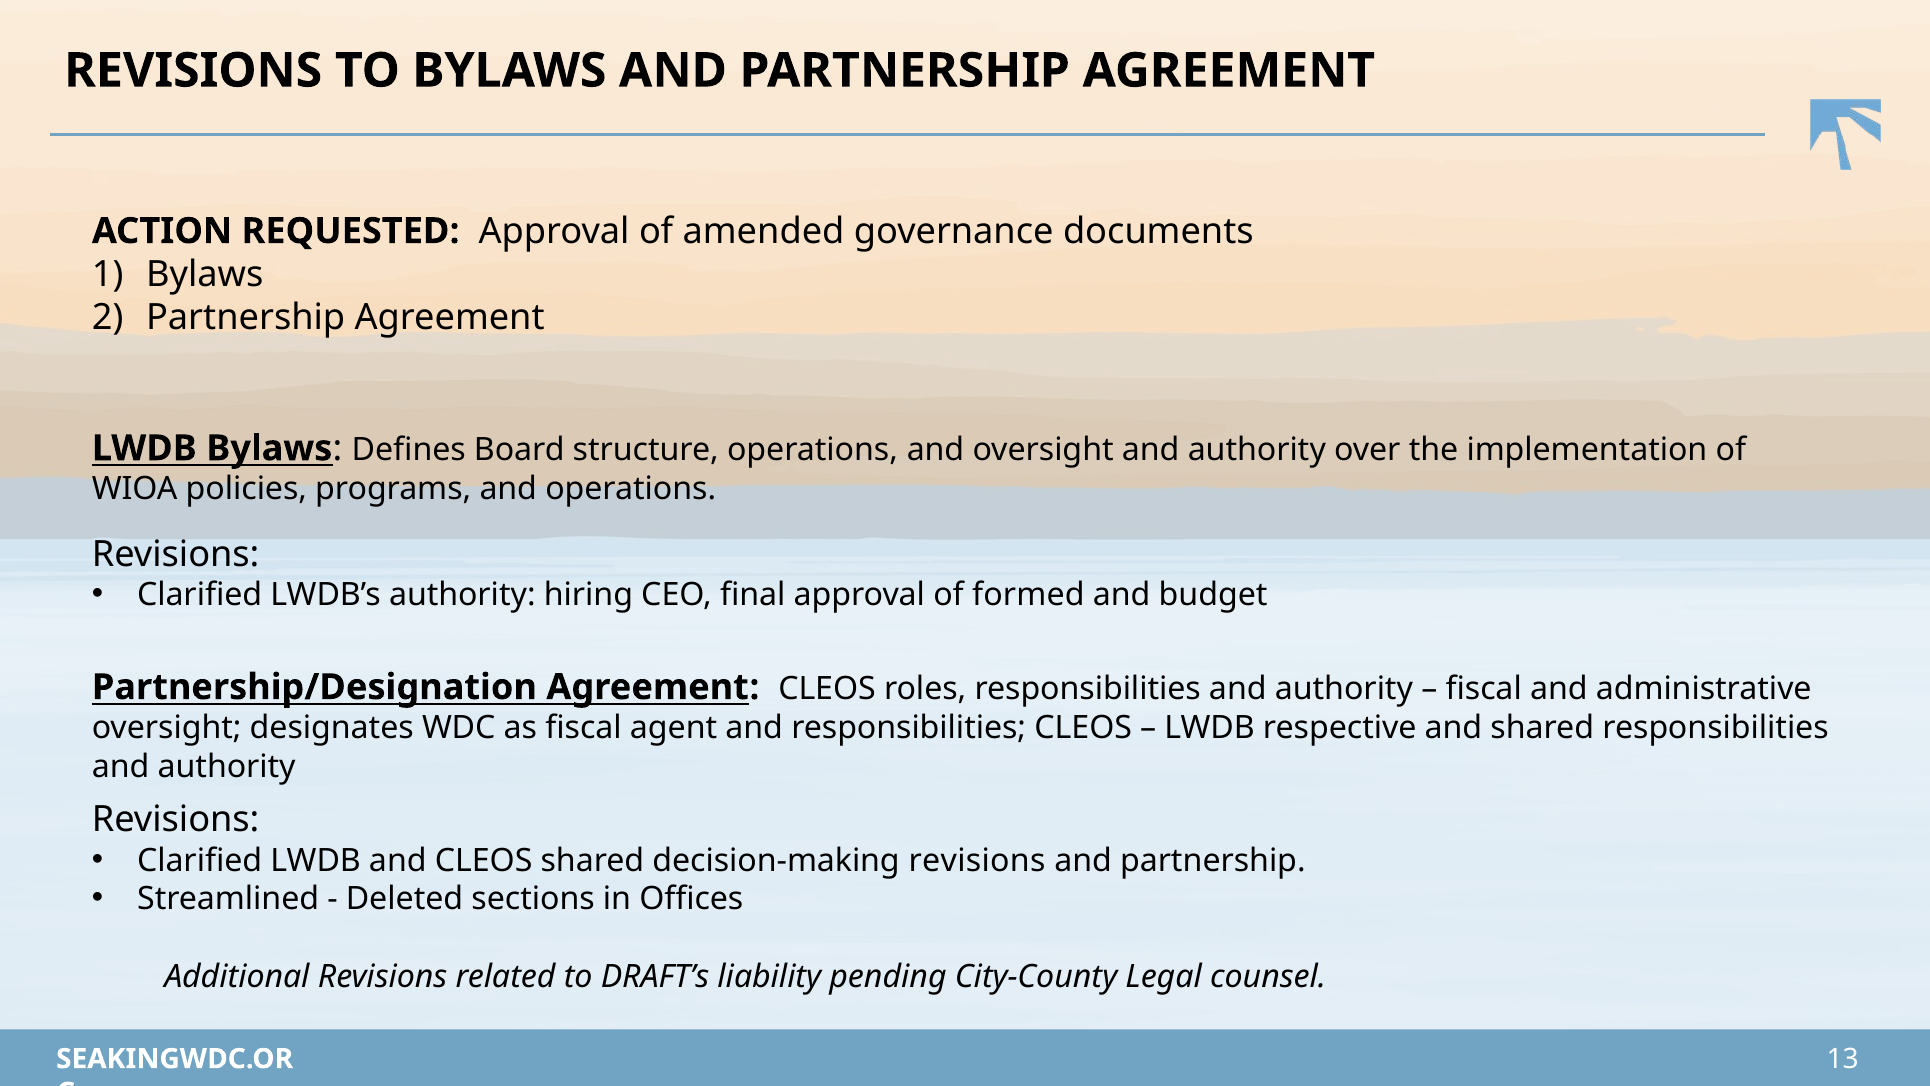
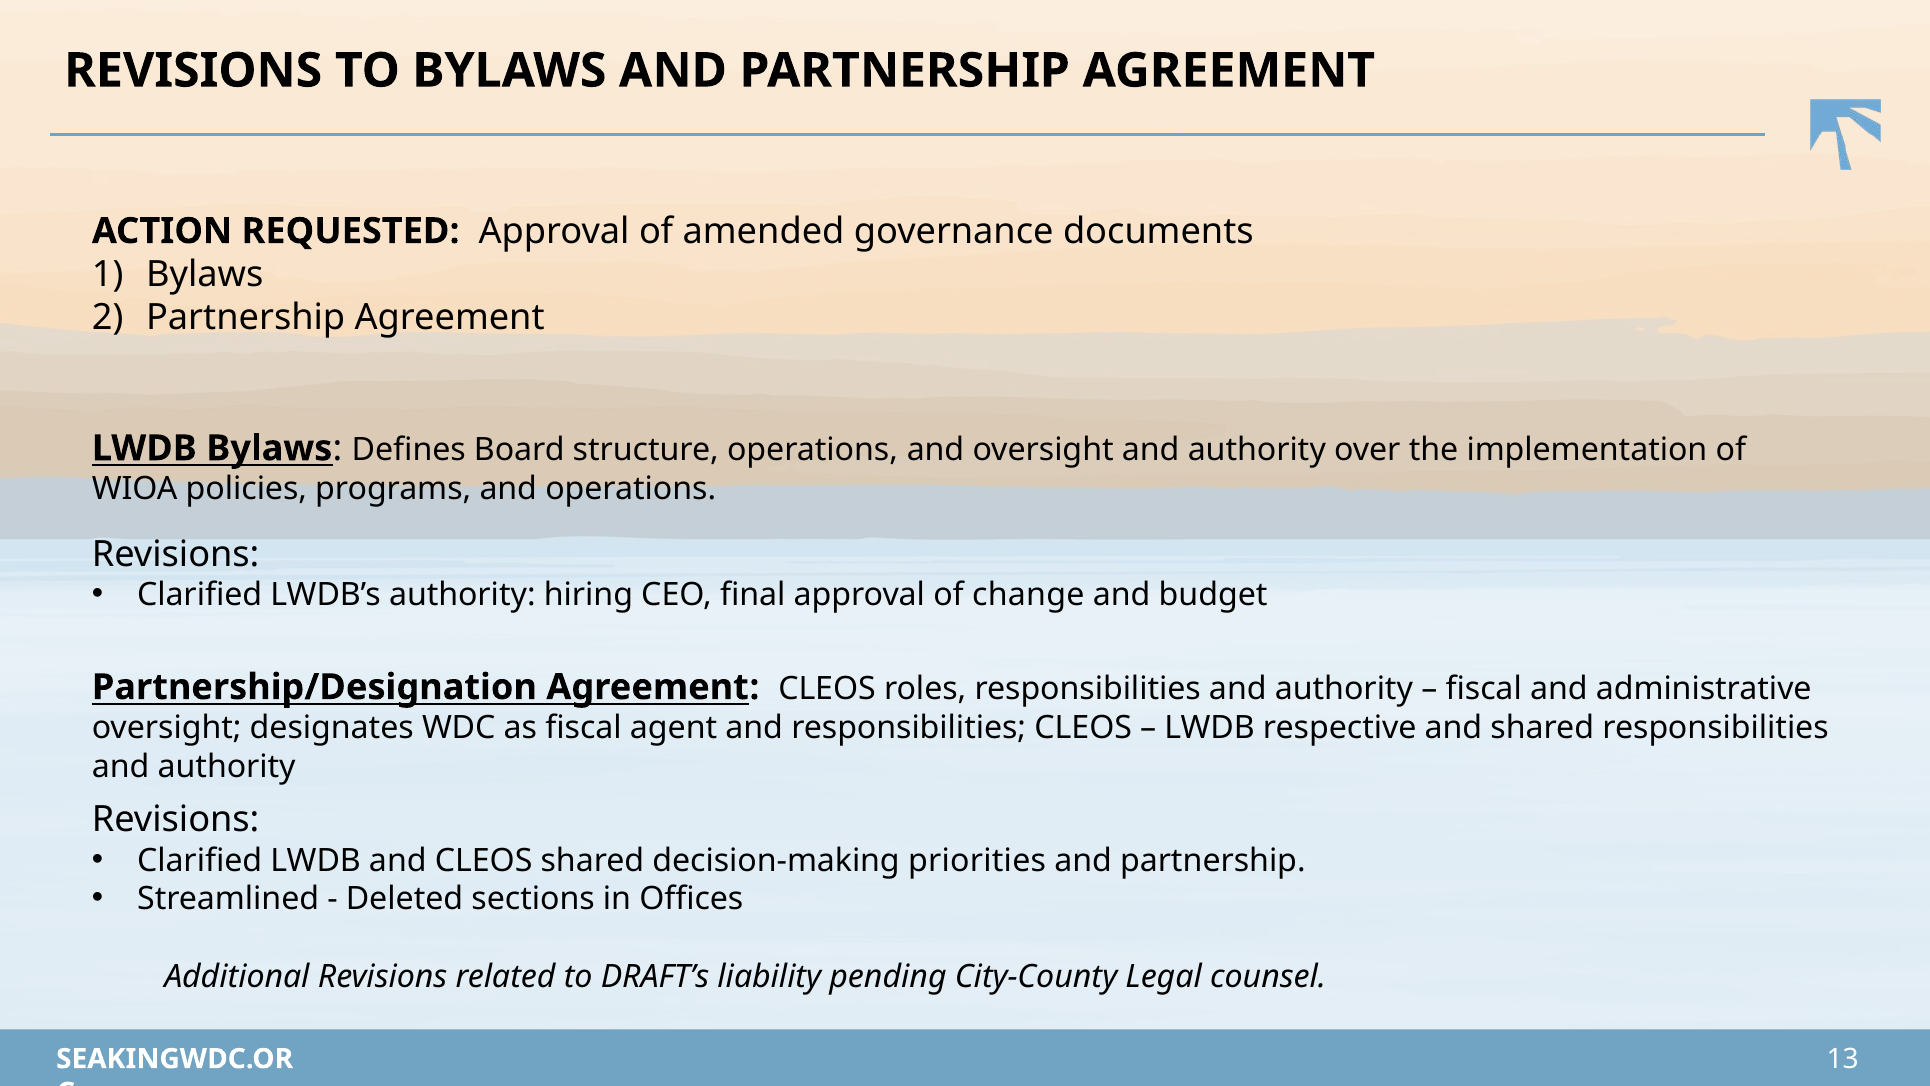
formed: formed -> change (1028, 595)
decision-making revisions: revisions -> priorities (977, 860)
